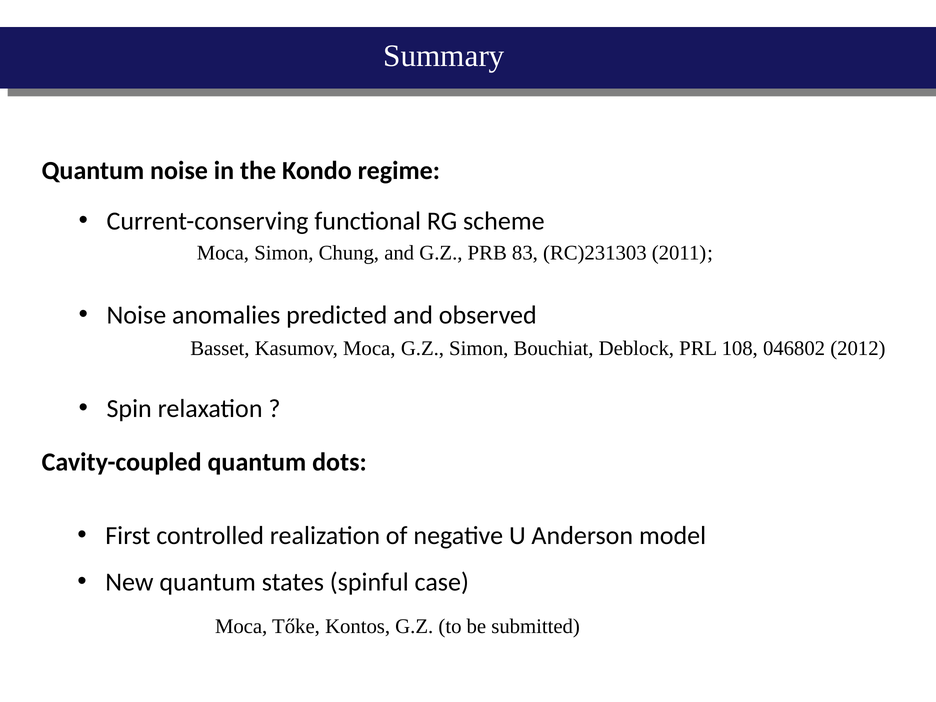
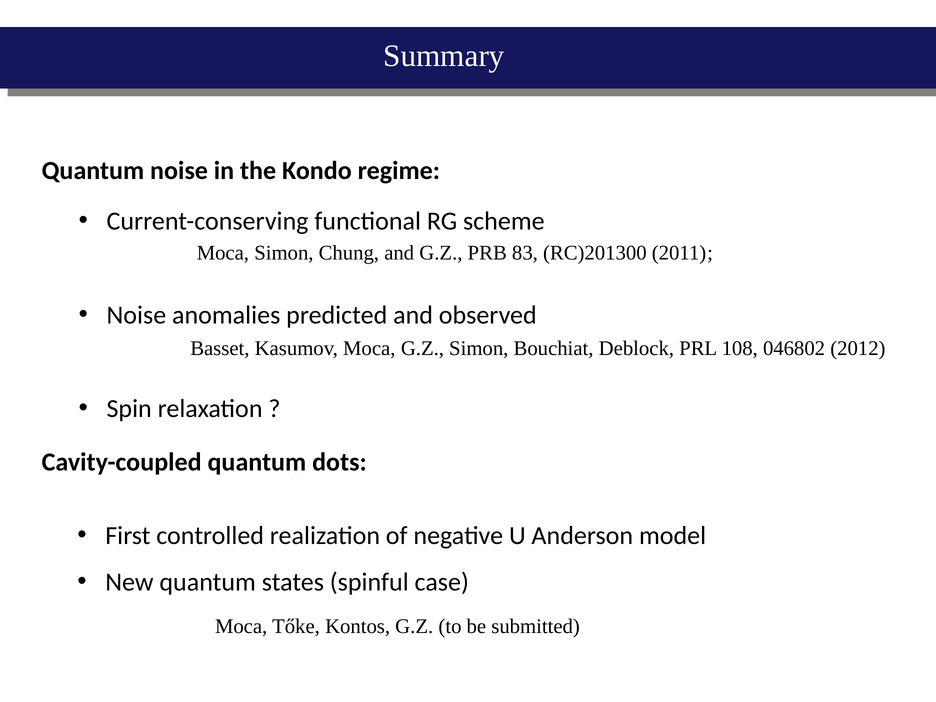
RC)231303: RC)231303 -> RC)201300 (595, 253)
